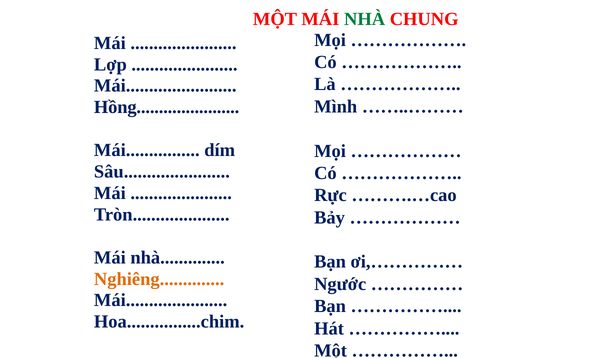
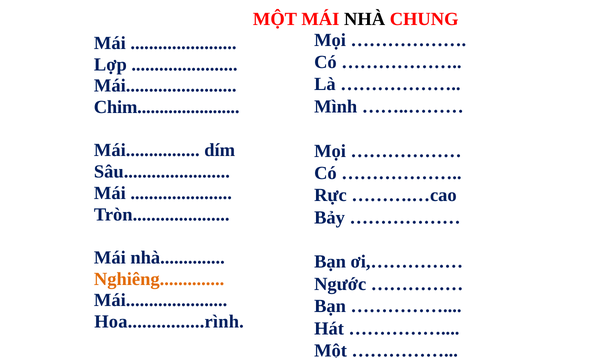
NHÀ colour: green -> black (365, 19)
Hồng: Hồng -> Chim (167, 107)
Hoa................chim: Hoa................chim -> Hoa................rình (169, 322)
